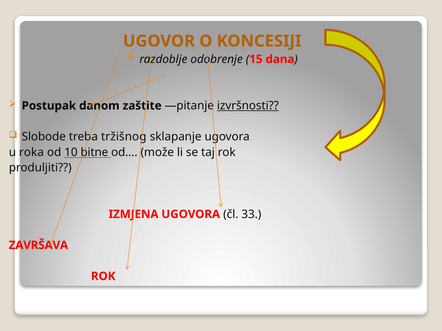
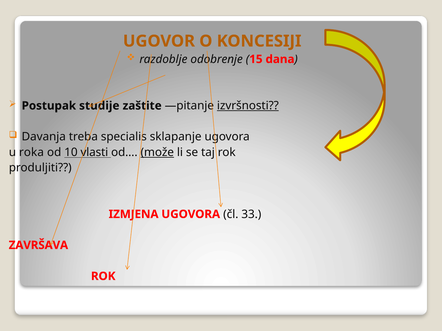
danom: danom -> studije (99, 106)
Slobode: Slobode -> Davanja (44, 137)
tržišnog: tržišnog -> specialis (124, 137)
bitne: bitne -> vlasti (94, 152)
može underline: none -> present (157, 152)
